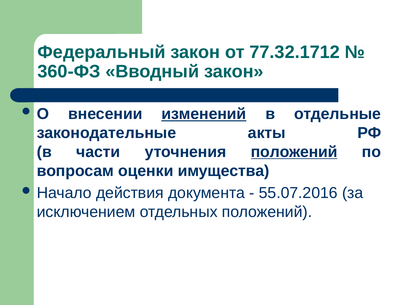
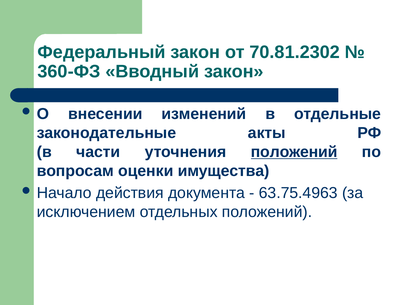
77.32.1712: 77.32.1712 -> 70.81.2302 (295, 52)
изменений underline: present -> none (204, 114)
55.07.2016: 55.07.2016 -> 63.75.4963 (298, 193)
